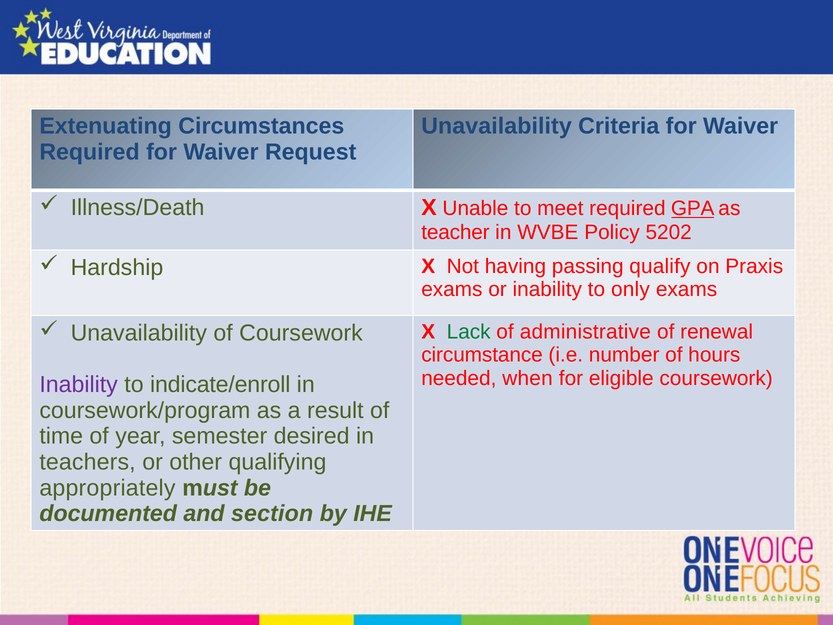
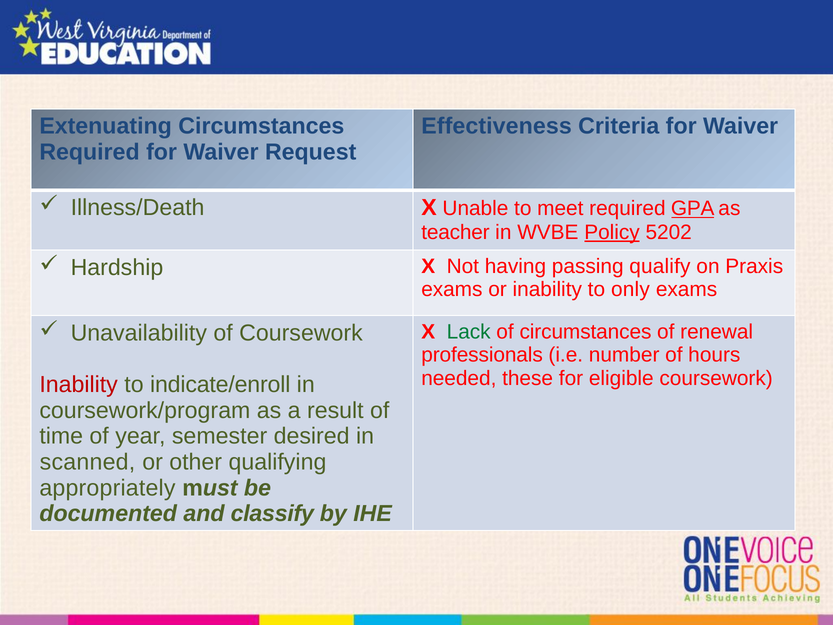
Unavailability: Unavailability -> Effectiveness (497, 126)
Policy underline: none -> present (612, 232)
of administrative: administrative -> circumstances (585, 332)
circumstance: circumstance -> professionals (482, 355)
when: when -> these (528, 378)
Inability colour: purple -> red (79, 384)
teachers: teachers -> scanned (87, 462)
section: section -> classify (272, 513)
